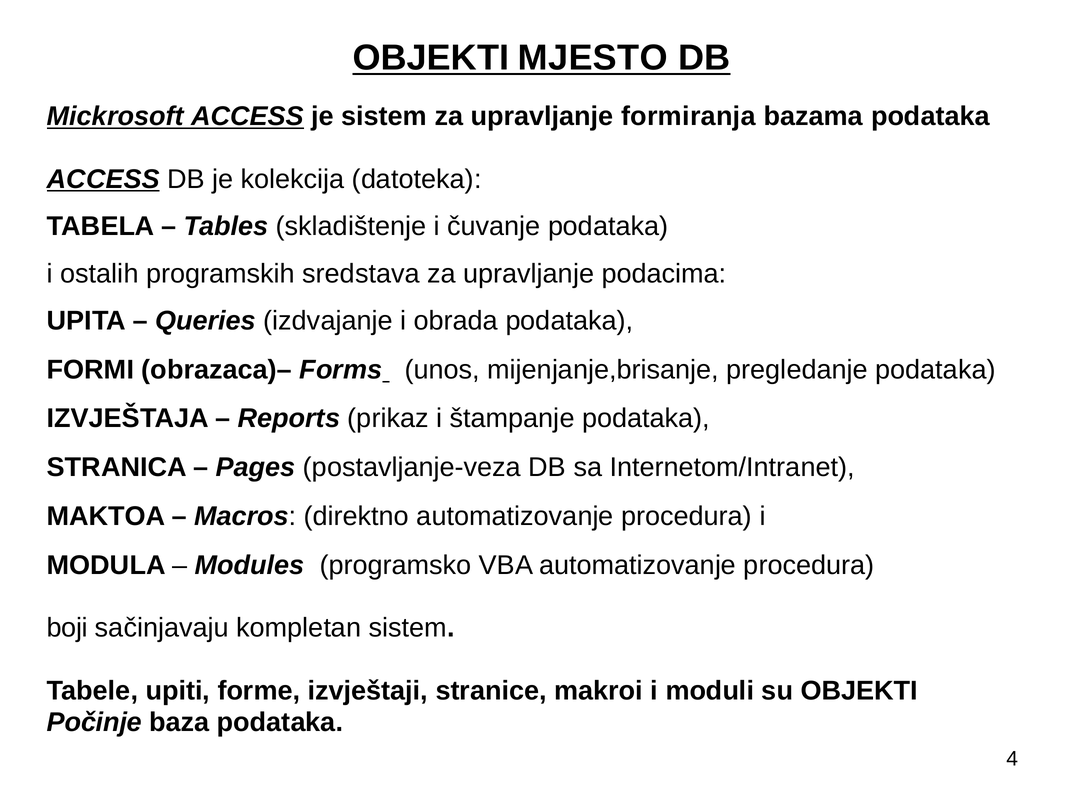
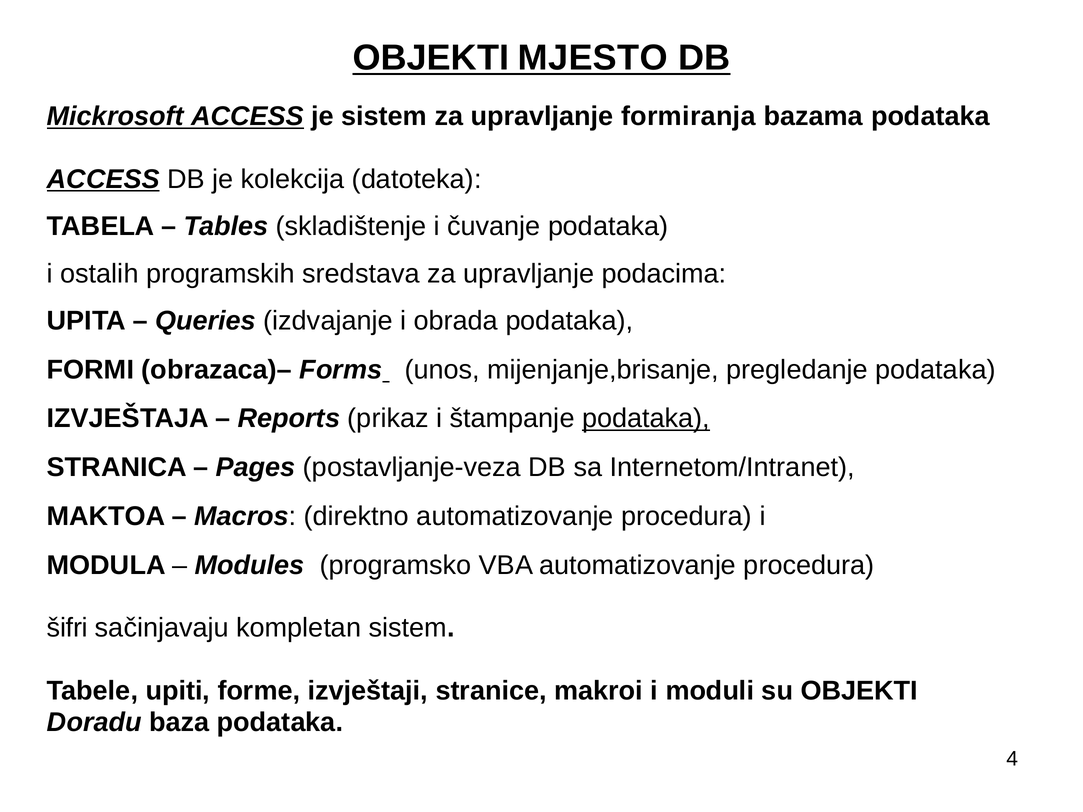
podataka underline: none -> present (646, 419)
boji: boji -> šifri (67, 628)
Počinje: Počinje -> Doradu (94, 722)
